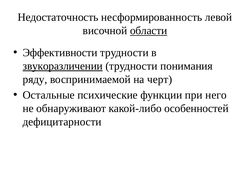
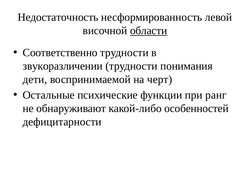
Эффективности: Эффективности -> Соответственно (60, 52)
звукоразличении underline: present -> none (63, 66)
ряду: ряду -> дети (35, 79)
него: него -> ранг (216, 95)
